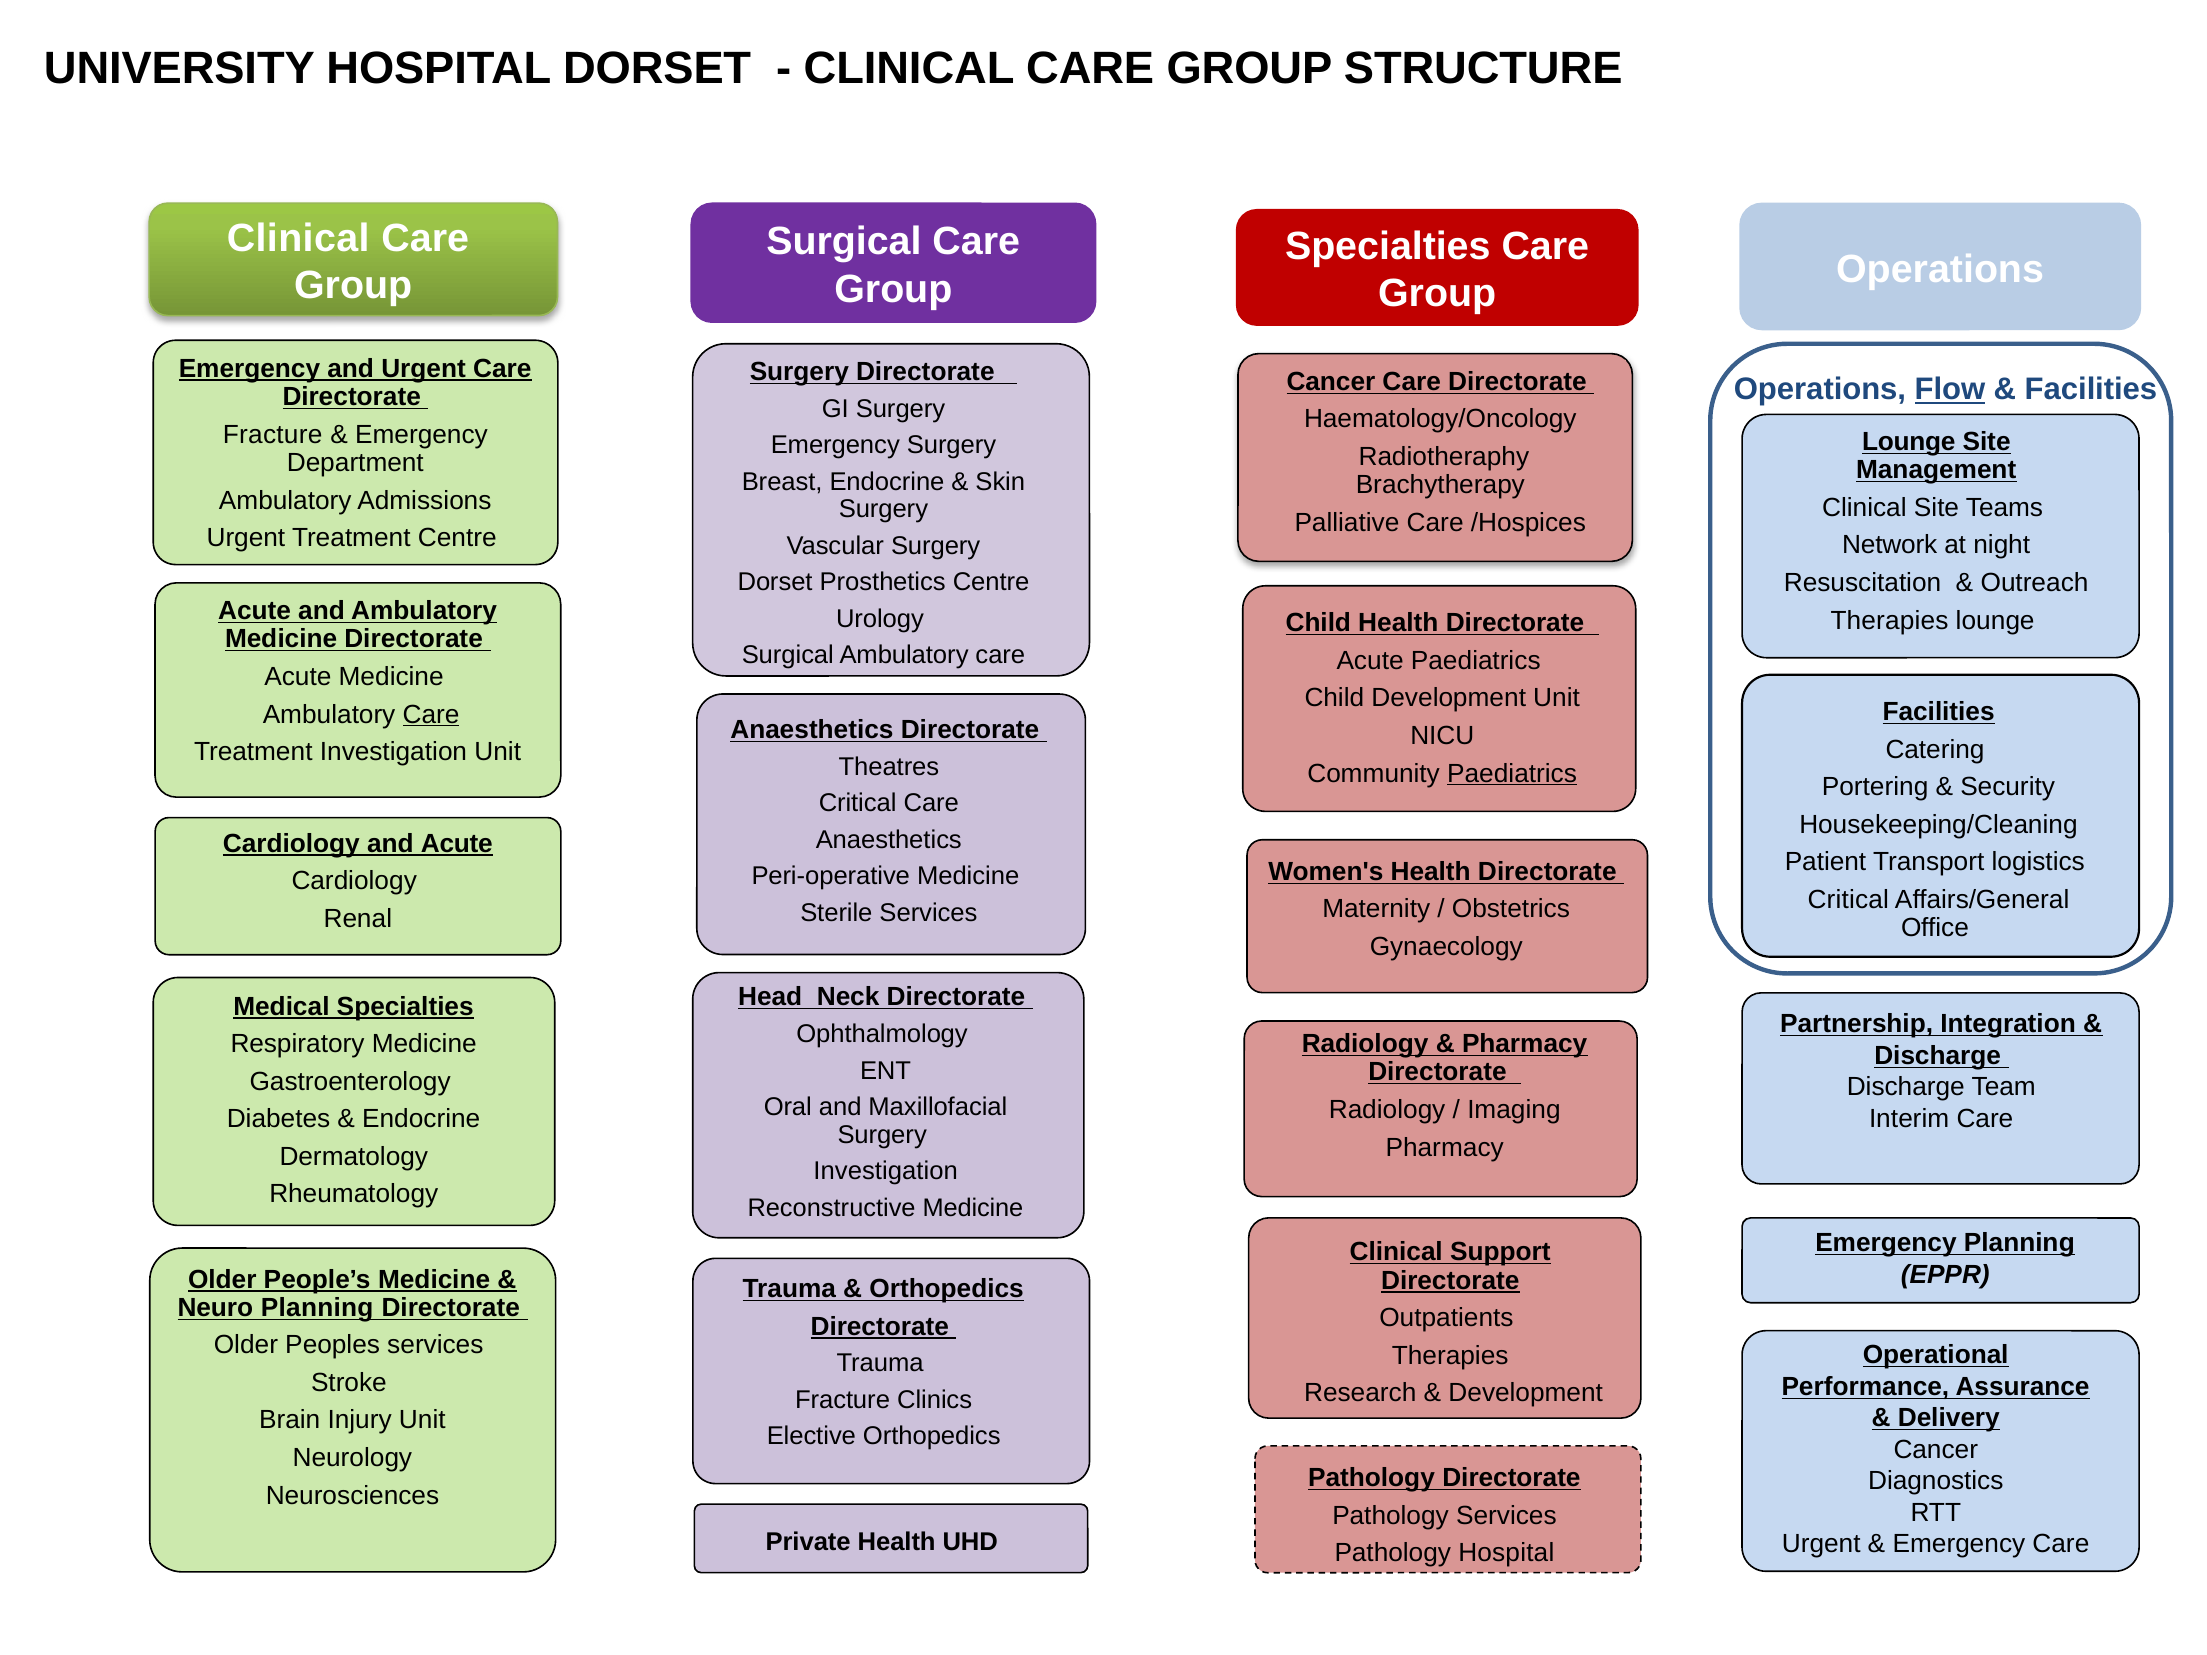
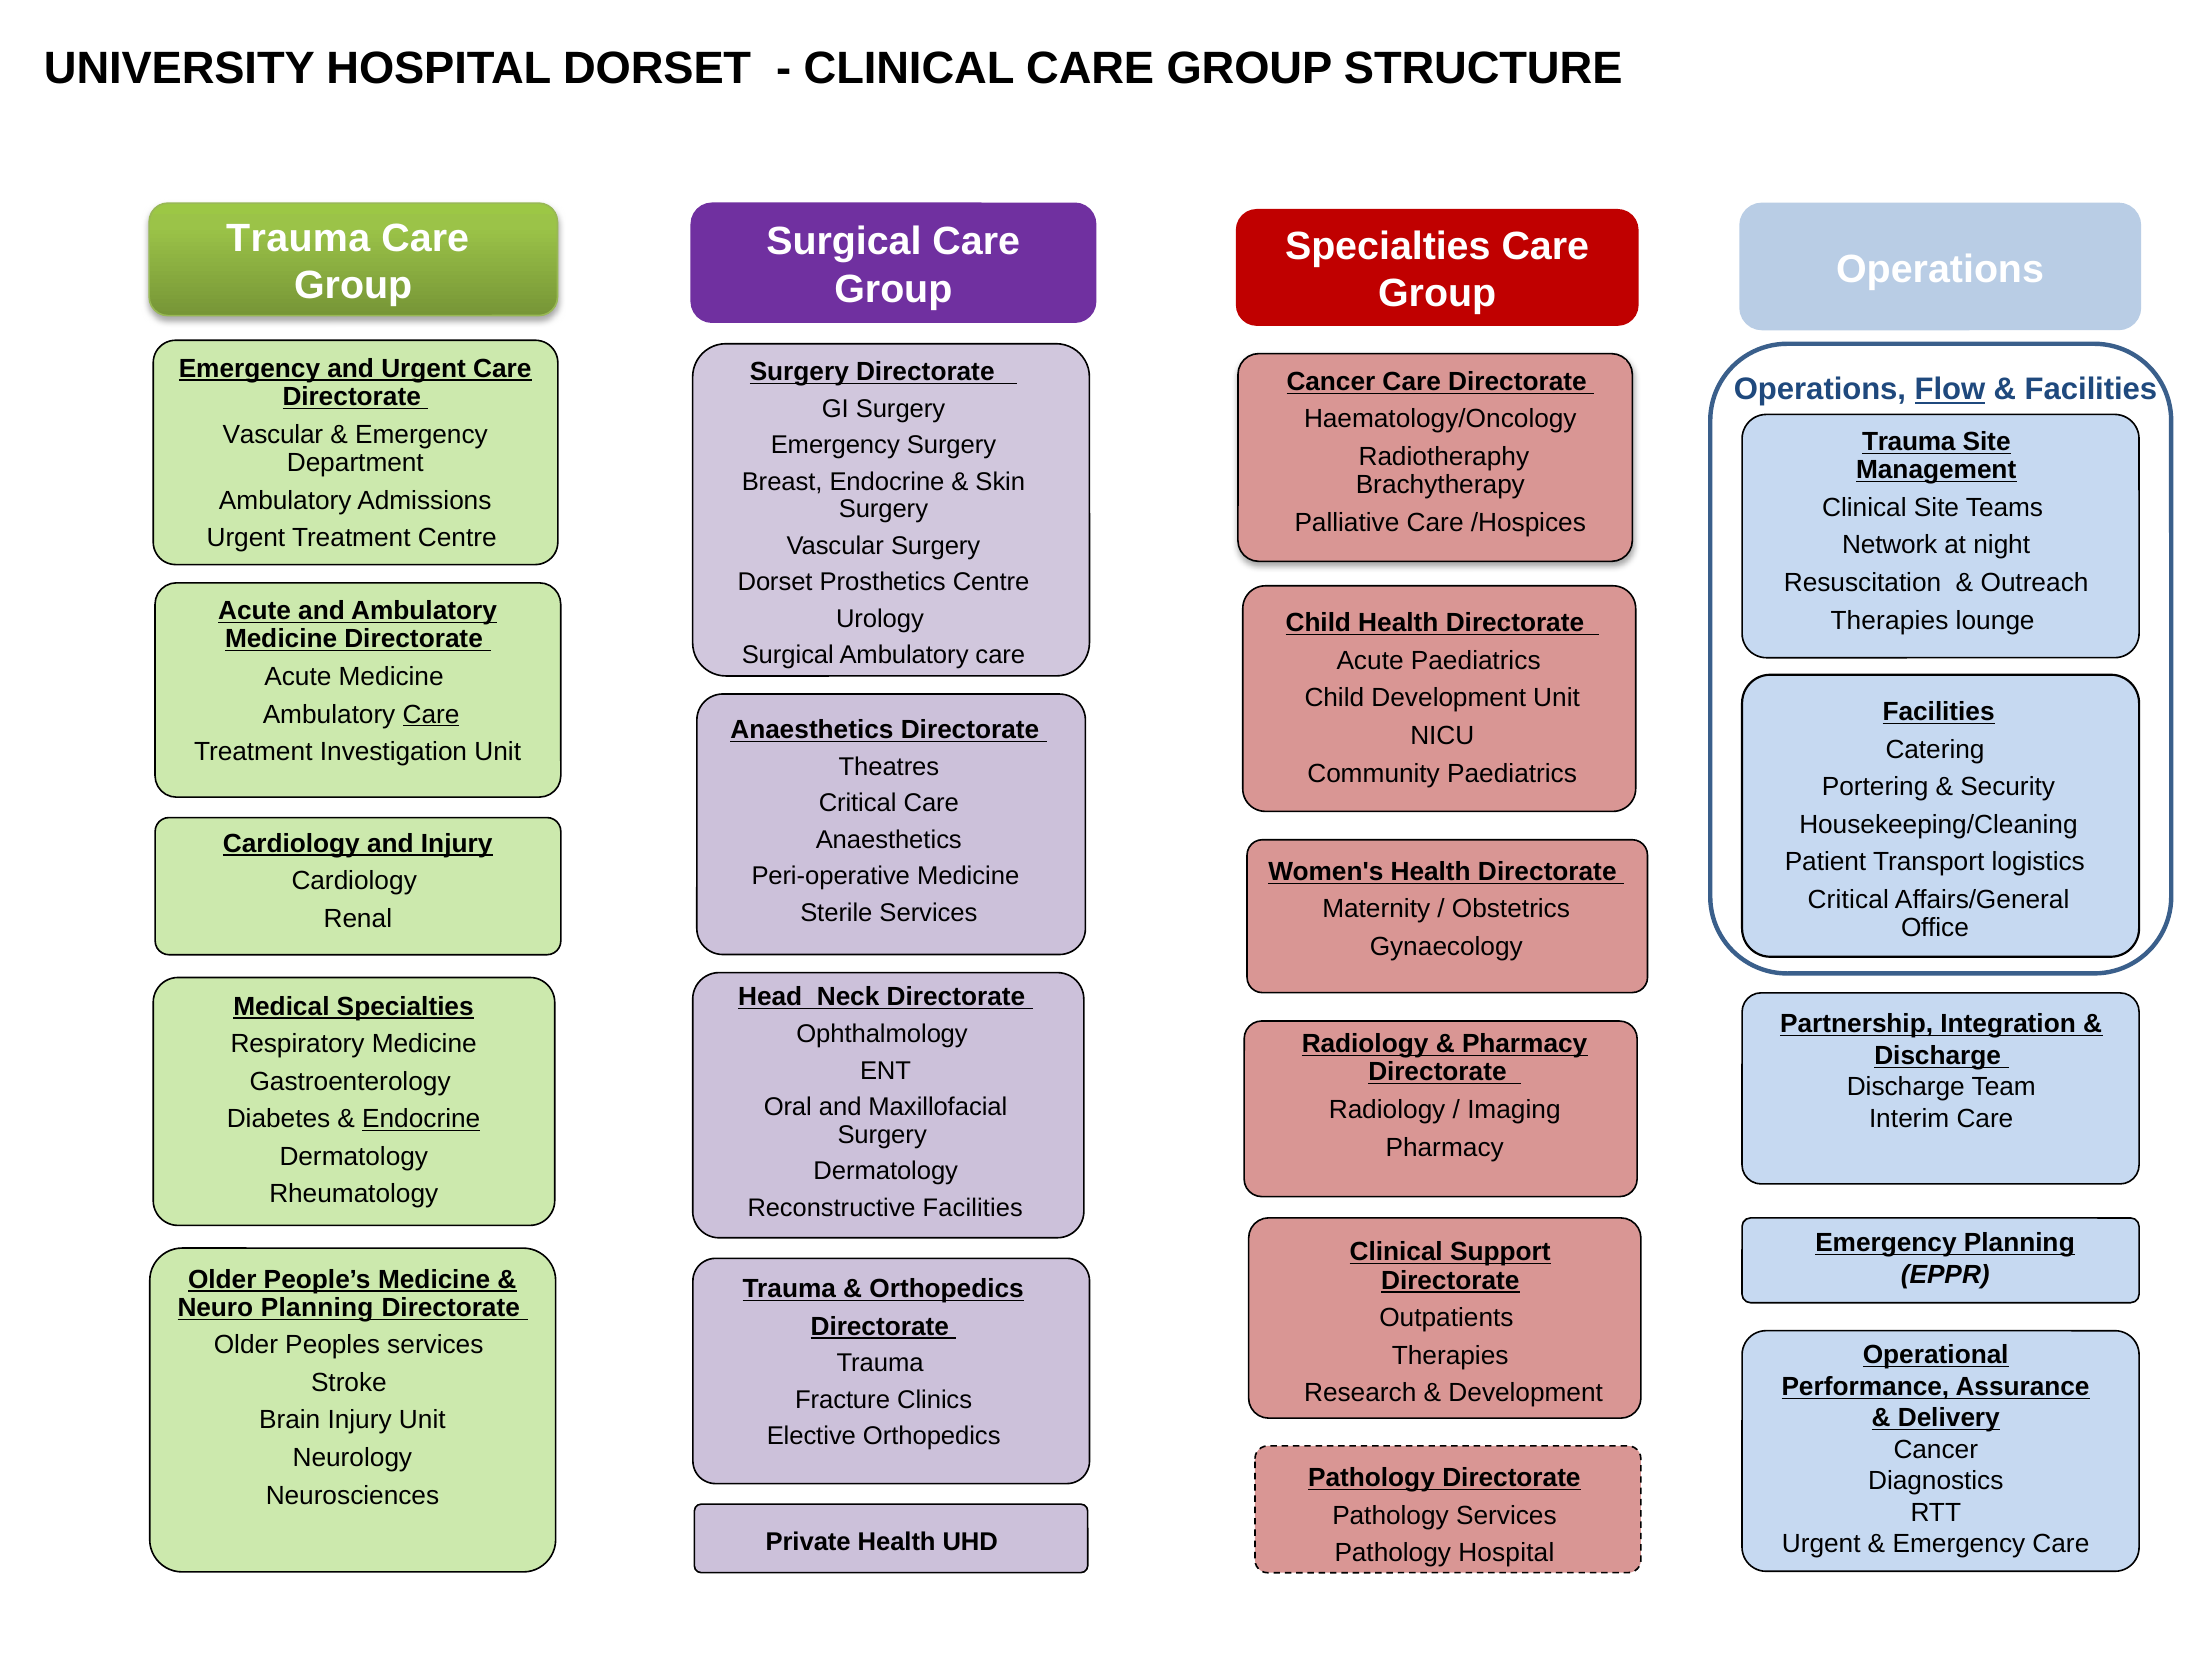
Clinical: Clinical -> Trauma (298, 238)
Fracture: Fracture -> Vascular (273, 435)
Lounge: Lounge -> Trauma (1909, 442)
Paediatrics underline: present -> none (1512, 774)
and Acute: Acute -> Injury (457, 843)
Endocrine underline: none -> present (421, 1119)
Investigation: Investigation -> Dermatology (886, 1171)
Reconstructive Medicine: Medicine -> Facilities (973, 1208)
